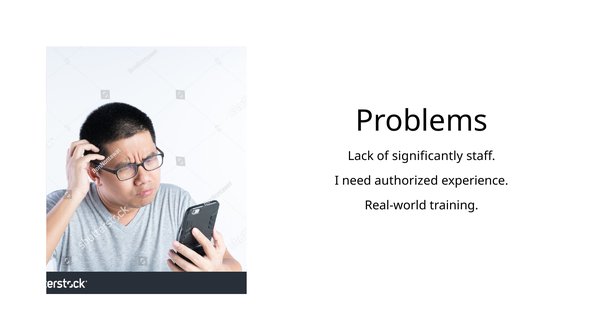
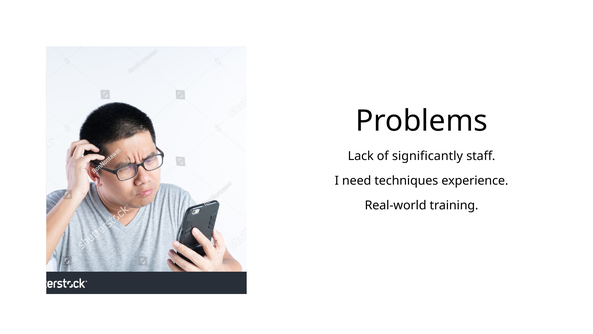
authorized: authorized -> techniques (406, 181)
